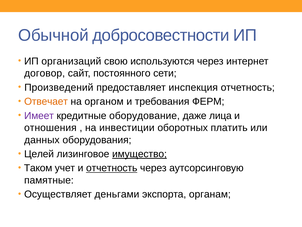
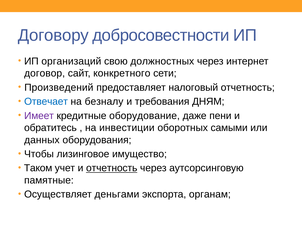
Обычной: Обычной -> Договору (53, 35)
используются: используются -> должностных (162, 61)
постоянного: постоянного -> конкретного (122, 73)
инспекция: инспекция -> налоговый (193, 87)
Отвечает colour: orange -> blue (46, 101)
органом: органом -> безналу (104, 101)
ФЕРМ: ФЕРМ -> ДНЯМ (208, 101)
лица: лица -> пени (220, 115)
отношения: отношения -> обратитесь (50, 128)
платить: платить -> самыми (229, 128)
Целей: Целей -> Чтобы (39, 154)
имущество underline: present -> none (140, 154)
